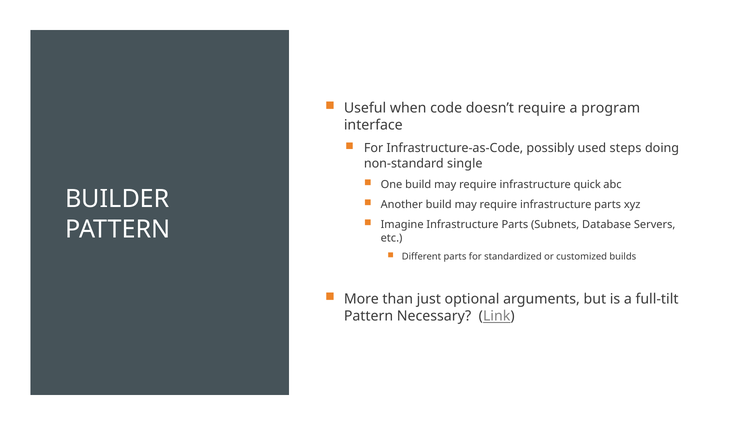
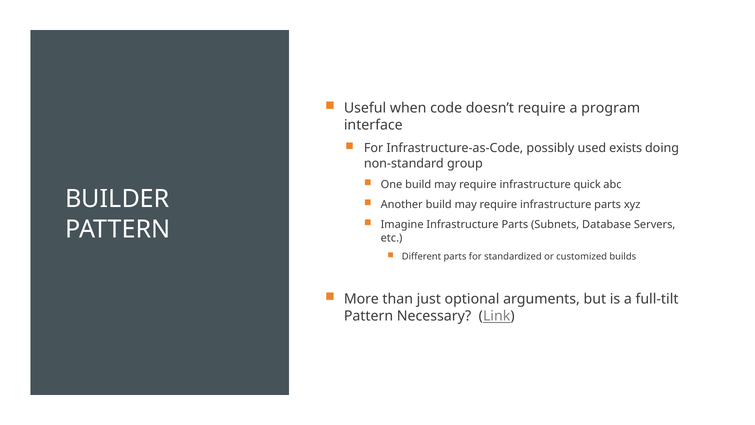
steps: steps -> exists (626, 148)
single: single -> group (465, 163)
